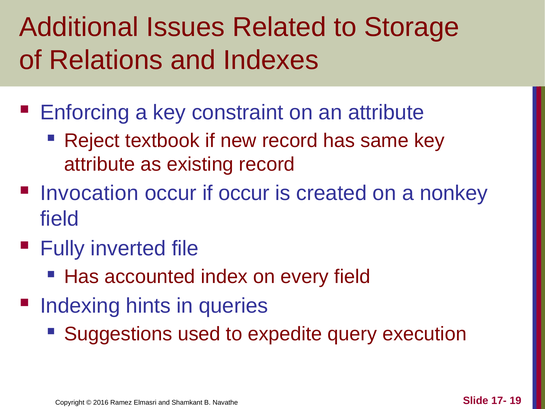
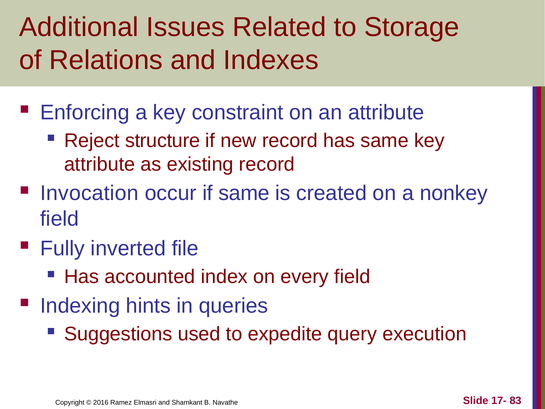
textbook: textbook -> structure (163, 141)
if occur: occur -> same (244, 193)
19: 19 -> 83 (515, 400)
